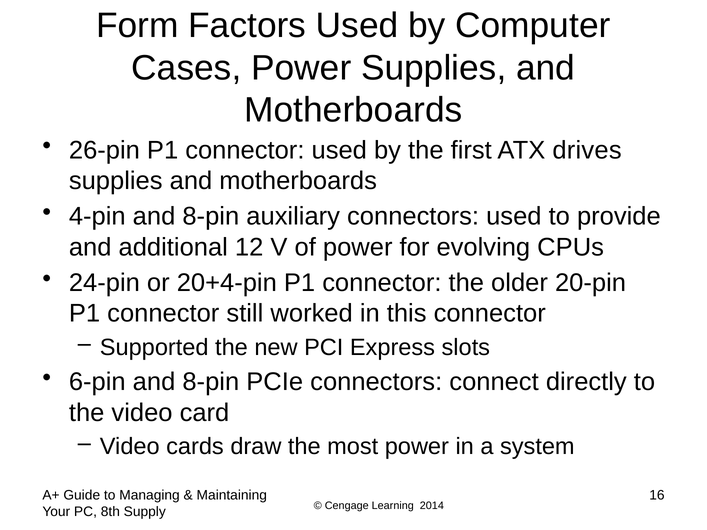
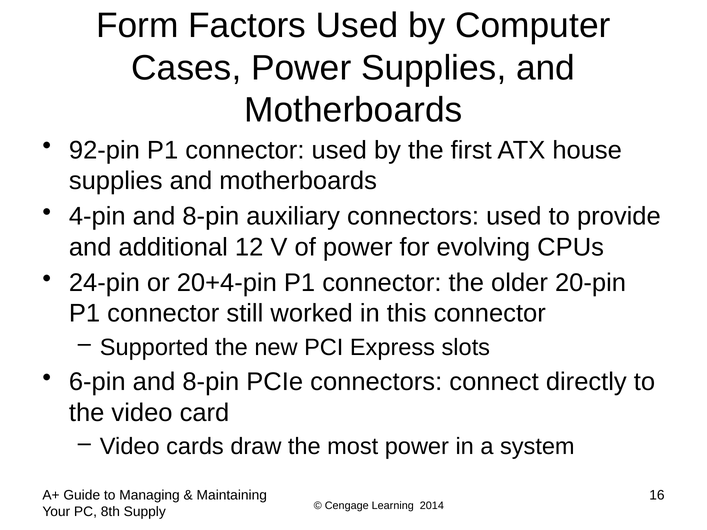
26-pin: 26-pin -> 92-pin (104, 150)
drives: drives -> house (587, 150)
